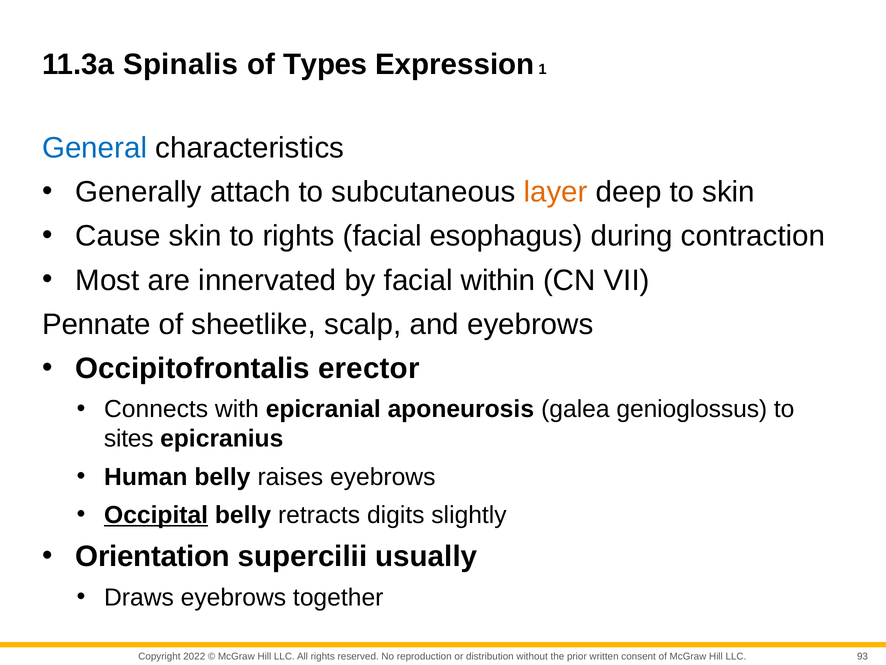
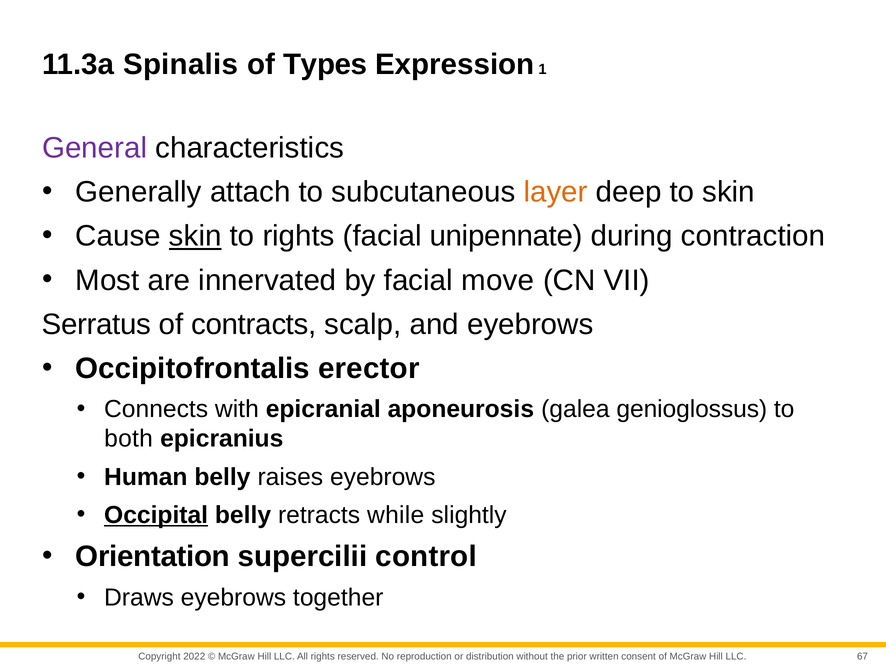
General colour: blue -> purple (95, 148)
skin underline: none -> present (195, 236)
esophagus: esophagus -> unipennate (506, 236)
within: within -> move (498, 280)
Pennate: Pennate -> Serratus (96, 324)
sheetlike: sheetlike -> contracts (254, 324)
sites: sites -> both (129, 439)
digits: digits -> while (396, 515)
usually: usually -> control (426, 556)
93: 93 -> 67 (862, 656)
